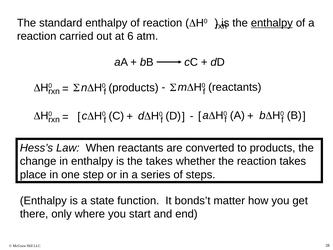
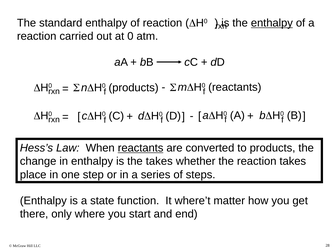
6: 6 -> 0 (130, 36)
reactants underline: none -> present (141, 148)
bonds’t: bonds’t -> where’t (193, 201)
